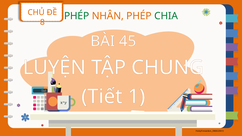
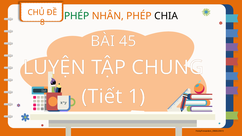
CHIA colour: green -> black (166, 16)
